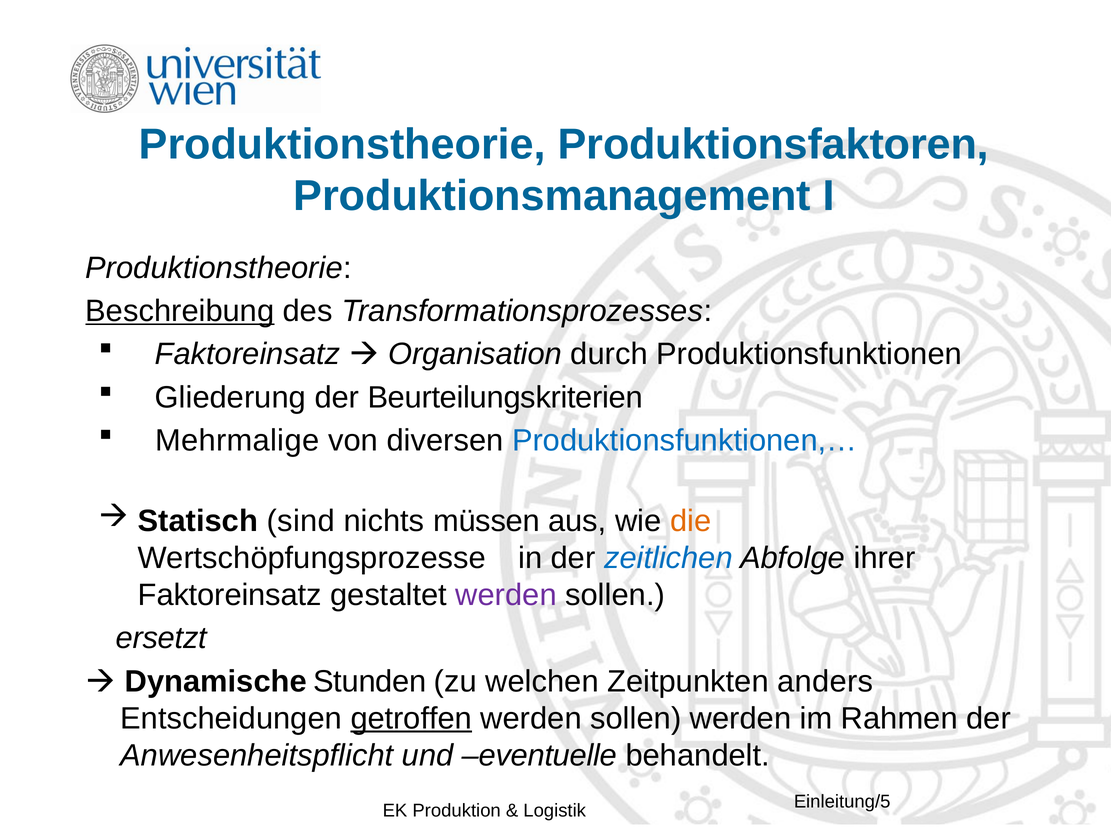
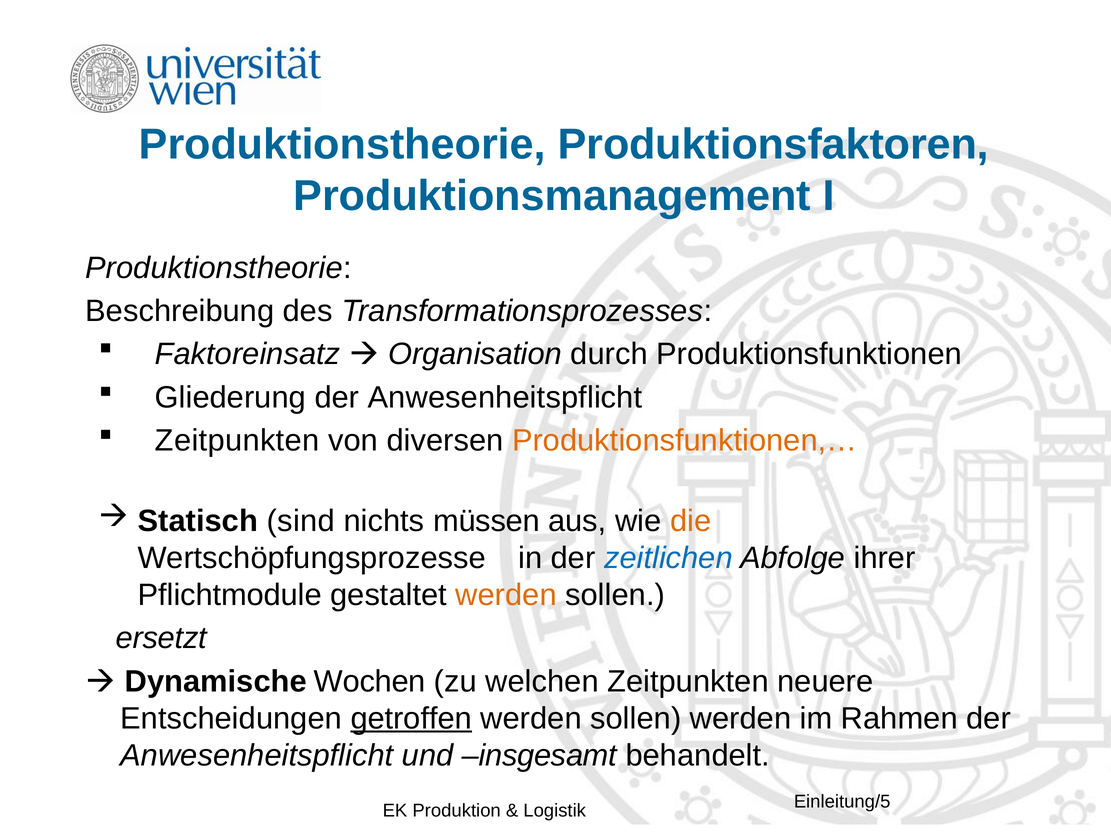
Beschreibung underline: present -> none (180, 311)
Gliederung der Beurteilungskriterien: Beurteilungskriterien -> Anwesenheitspflicht (505, 398)
Mehrmalige: Mehrmalige -> Zeitpunkten (237, 441)
Produktionsfunktionen,… colour: blue -> orange (685, 441)
Faktoreinsatz: Faktoreinsatz -> Pflichtmodule (230, 595)
werden colour: purple -> orange (506, 595)
Stunden: Stunden -> Wochen (370, 682)
anders: anders -> neuere (825, 682)
eventuelle: eventuelle -> insgesamt (539, 756)
